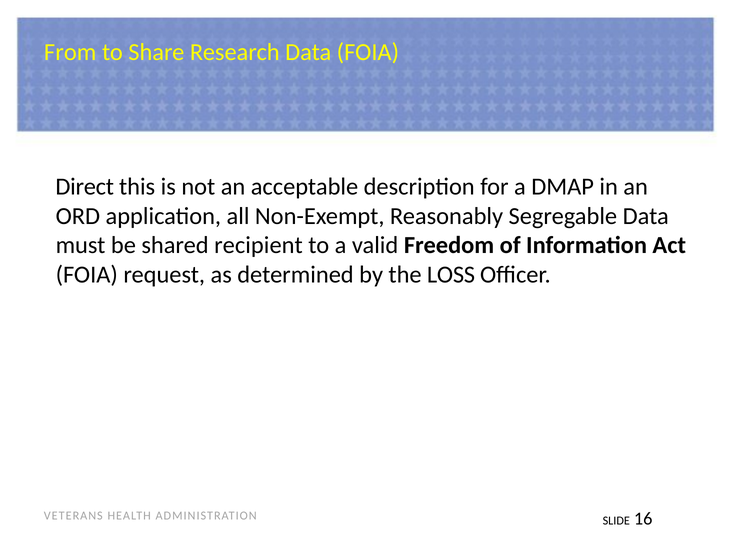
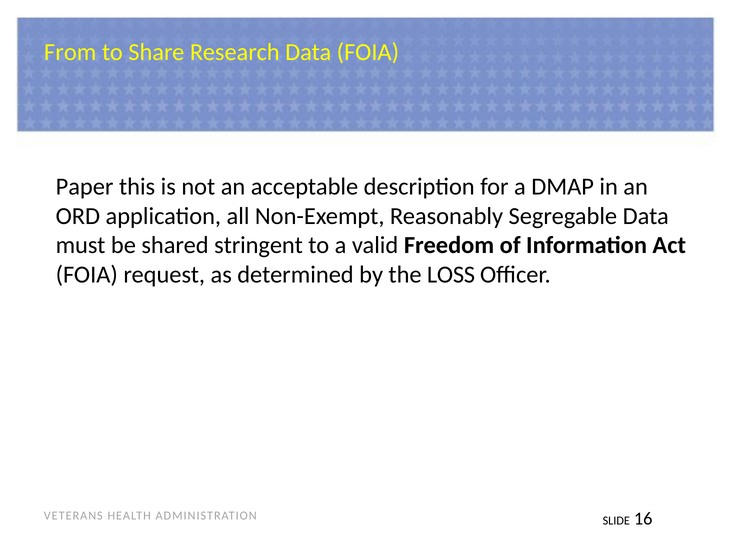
Direct: Direct -> Paper (85, 187)
recipient: recipient -> stringent (259, 245)
